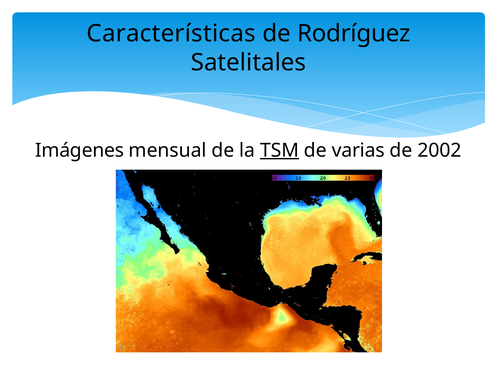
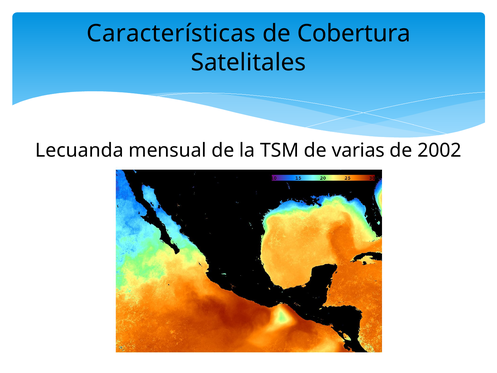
Rodríguez: Rodríguez -> Cobertura (354, 34)
Imágenes: Imágenes -> Lecuanda (79, 150)
TSM underline: present -> none (280, 150)
